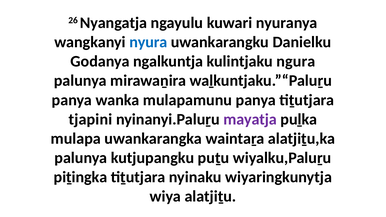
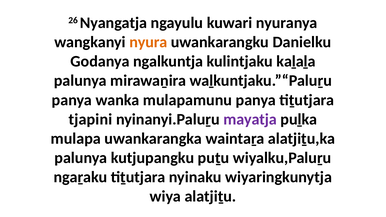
nyura colour: blue -> orange (148, 42)
ngura: ngura -> kaḻaḻa (296, 61)
piṯingka: piṯingka -> ngaṟaku (80, 177)
